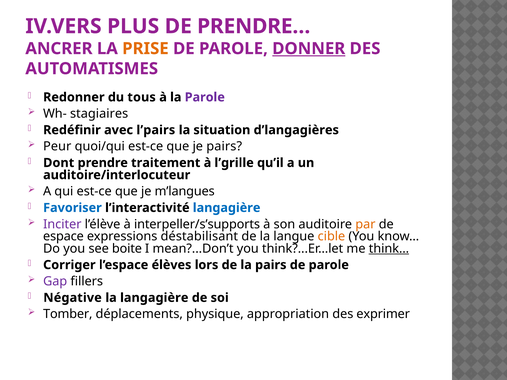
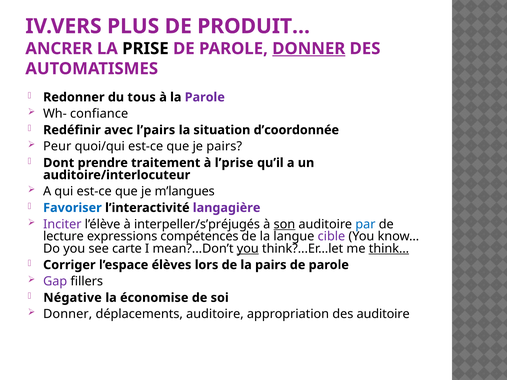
PRENDRE…: PRENDRE… -> PRODUIT… (254, 26)
PRISE colour: orange -> black (145, 49)
stagiaires: stagiaires -> confiance (99, 114)
d’langagières: d’langagières -> d’coordonnée (296, 130)
l’grille: l’grille -> l’prise (234, 163)
langagière colour: blue -> purple (227, 208)
interpeller/s’supports: interpeller/s’supports -> interpeller/s’préjugés (197, 224)
son underline: none -> present (284, 224)
par colour: orange -> blue (365, 224)
espace: espace -> lecture (63, 237)
déstabilisant: déstabilisant -> compétences (199, 237)
cible colour: orange -> purple (331, 237)
boite: boite -> carte (127, 249)
you underline: none -> present (248, 249)
la langagière: langagière -> économise (154, 298)
Tomber: Tomber -> Donner (68, 314)
déplacements physique: physique -> auditoire (215, 314)
des exprimer: exprimer -> auditoire (383, 314)
